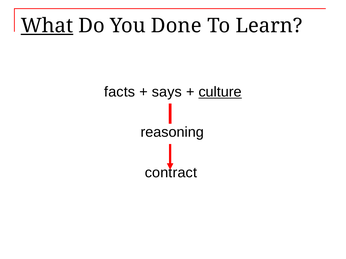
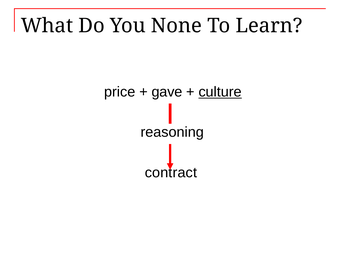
What underline: present -> none (47, 26)
Done: Done -> None (176, 26)
facts: facts -> price (120, 92)
says: says -> gave (167, 92)
